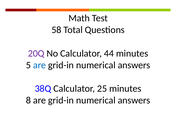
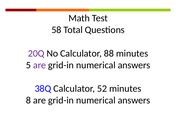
44: 44 -> 88 (109, 53)
are colour: blue -> purple (40, 65)
25: 25 -> 52 (102, 89)
